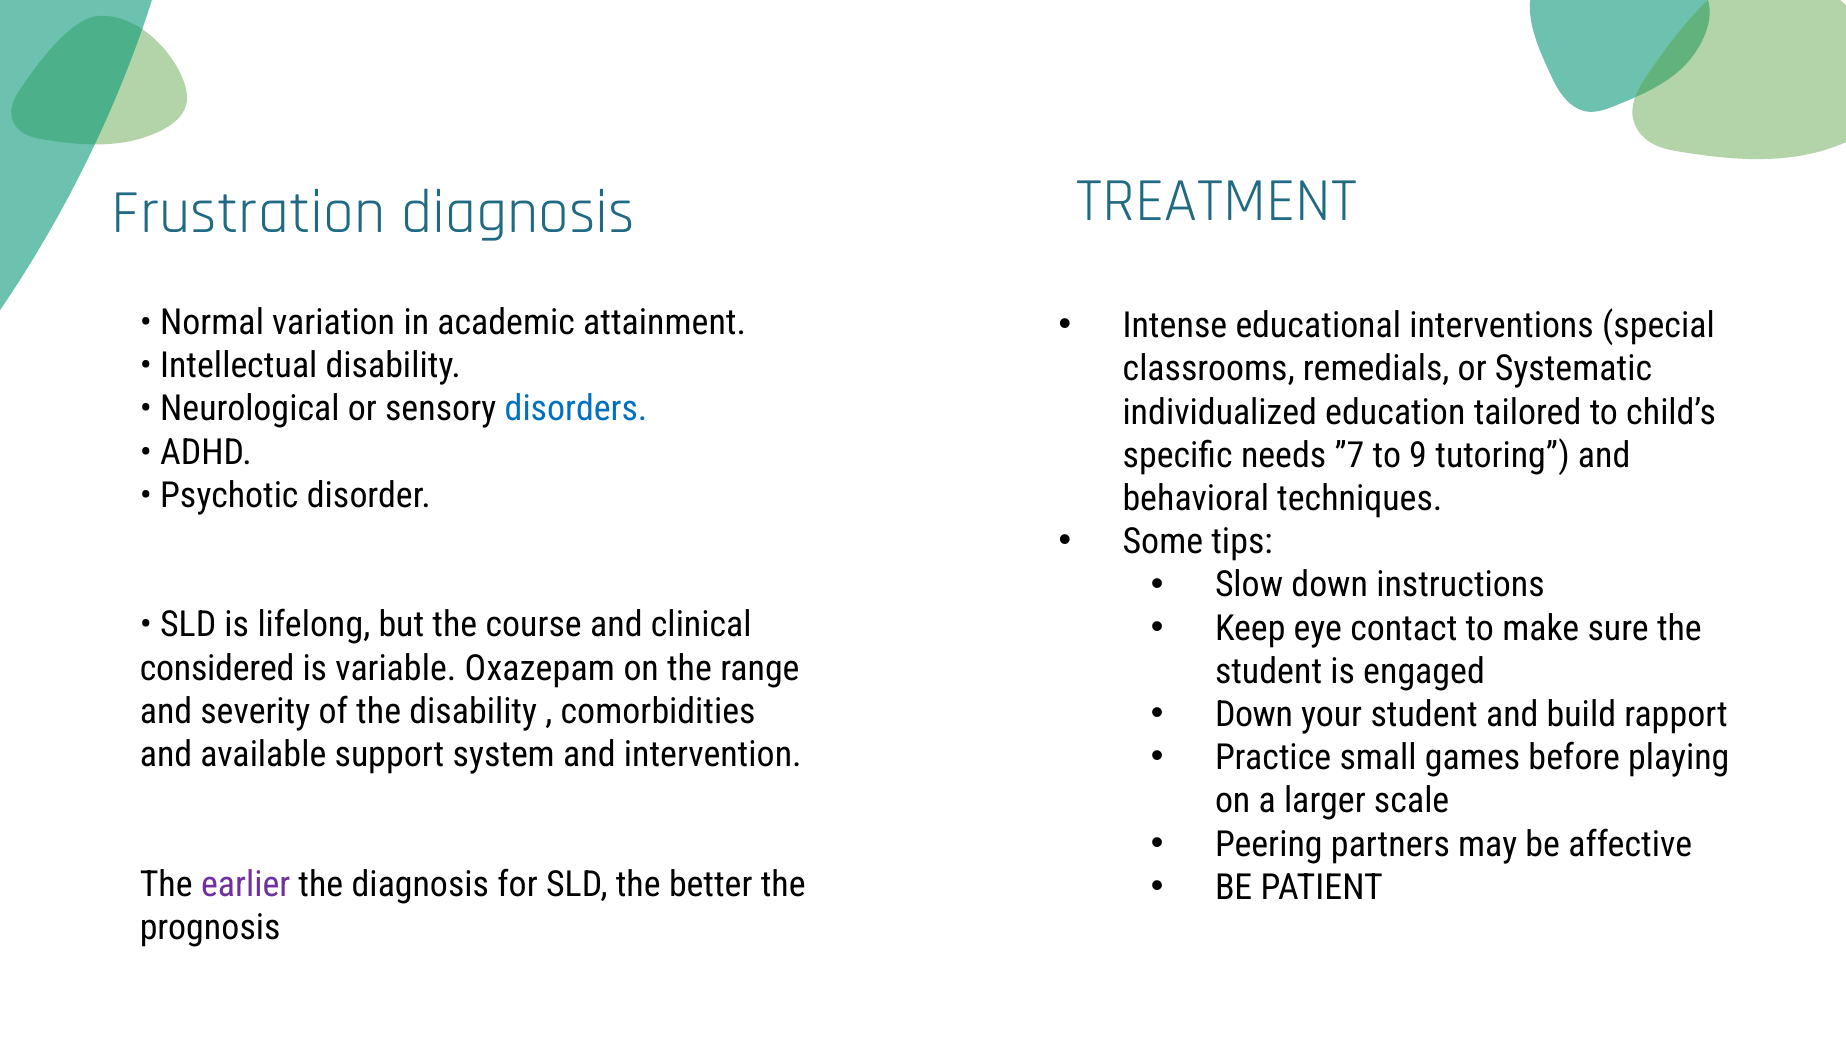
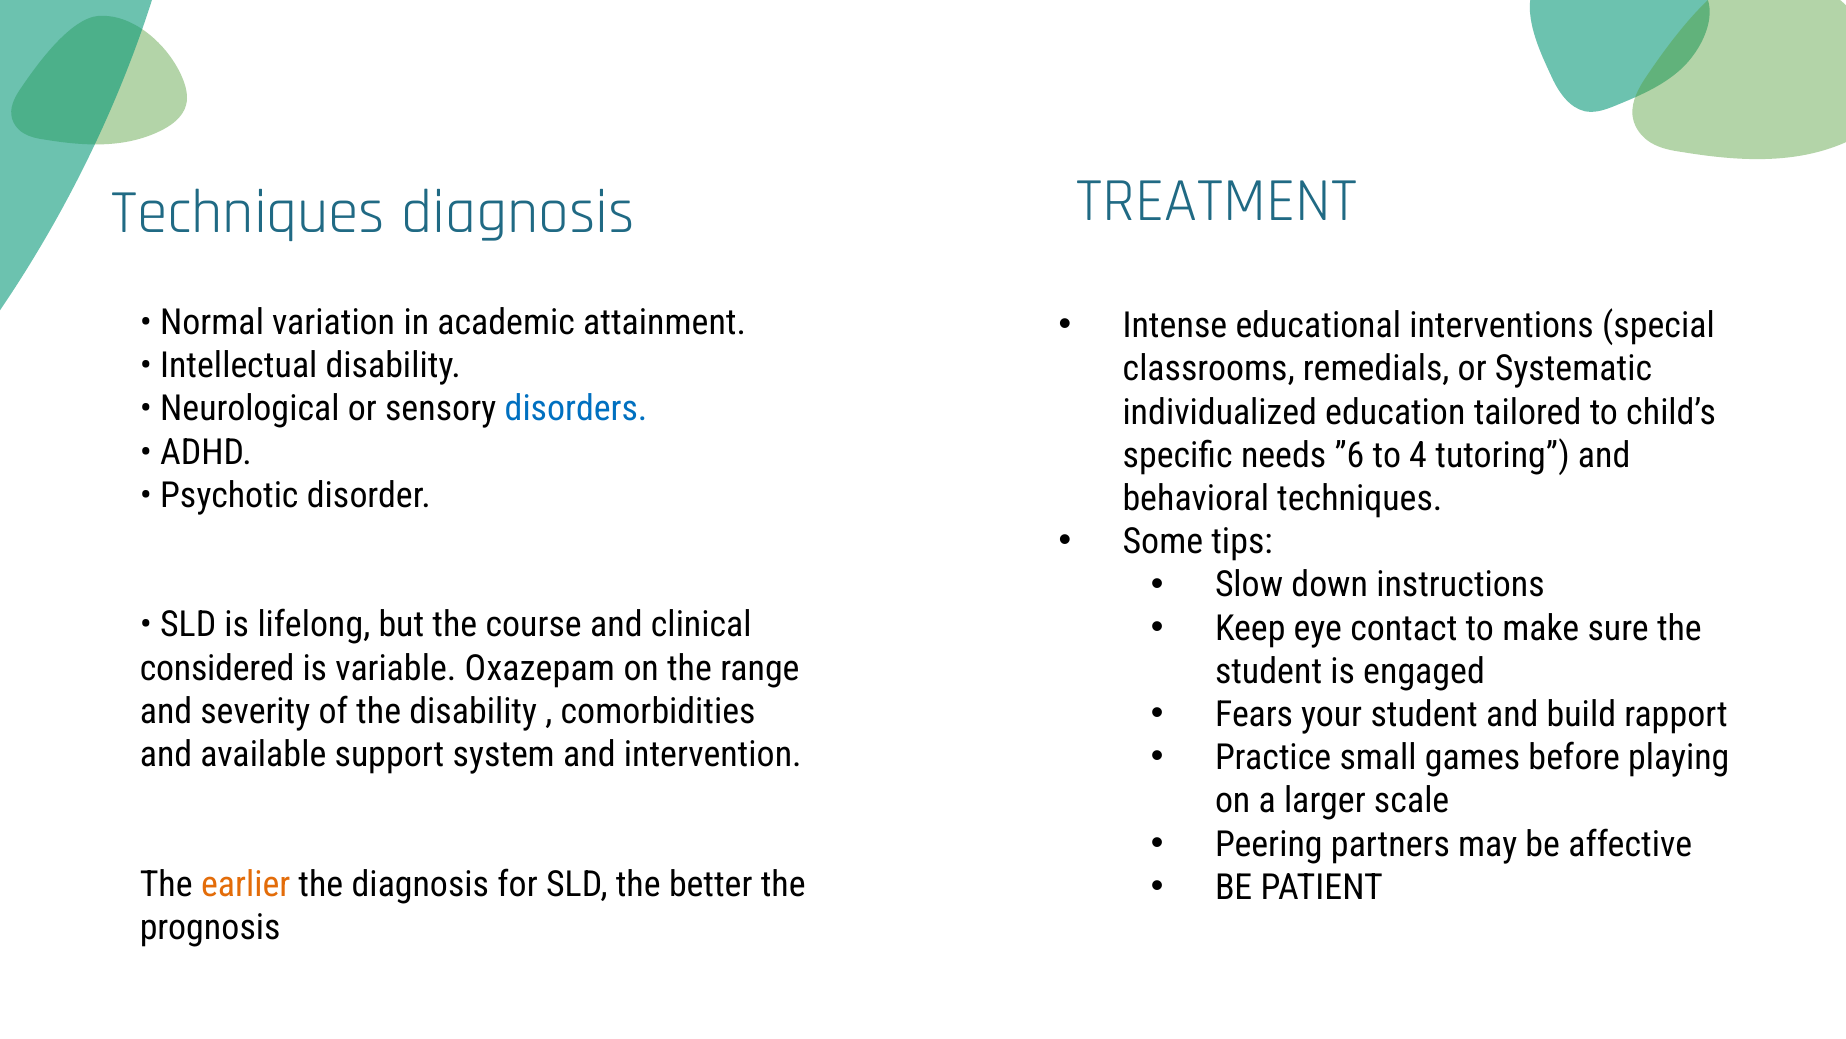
Frustration: Frustration -> Techniques (249, 212)
”7: ”7 -> ”6 (1349, 455)
9: 9 -> 4 (1418, 455)
Down: Down -> Fears (1254, 714)
earlier colour: purple -> orange (246, 884)
